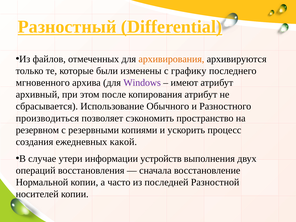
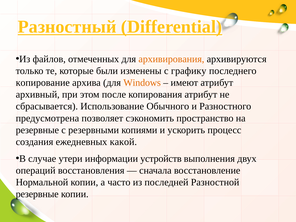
мгновенного: мгновенного -> копирование (43, 83)
Windows colour: purple -> orange (142, 83)
производиться: производиться -> предусмотрена (47, 118)
резервном: резервном -> резервные (37, 130)
носителей: носителей -> резервные (37, 194)
